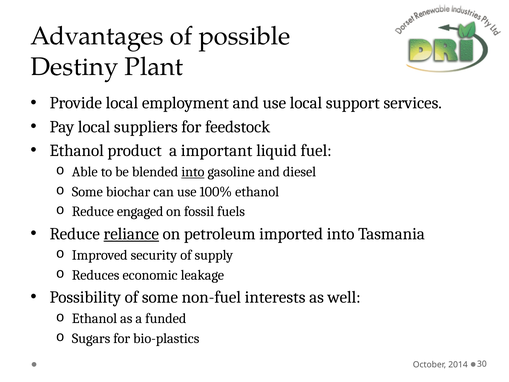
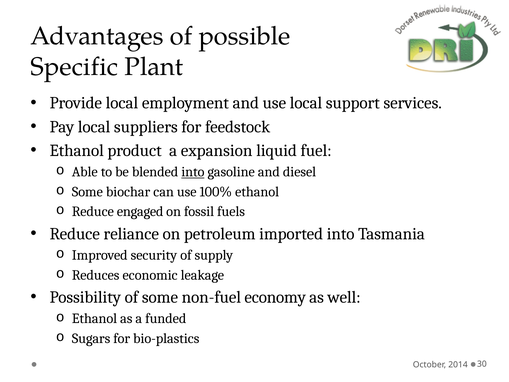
Destiny: Destiny -> Specific (74, 67)
important: important -> expansion (217, 150)
reliance underline: present -> none (131, 234)
interests: interests -> economy (275, 297)
